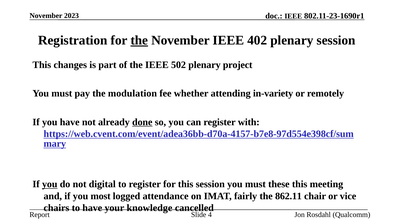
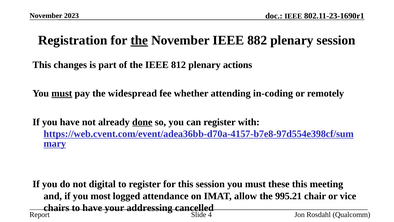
402: 402 -> 882 (257, 40)
502: 502 -> 812 (179, 65)
project: project -> actions (238, 65)
must underline: none -> present (62, 93)
modulation: modulation -> widespread (132, 93)
in-variety: in-variety -> in-coding (273, 93)
you underline: present -> none (50, 184)
fairly: fairly -> allow (246, 196)
862.11: 862.11 -> 995.21 (288, 196)
knowledge: knowledge -> addressing (150, 208)
